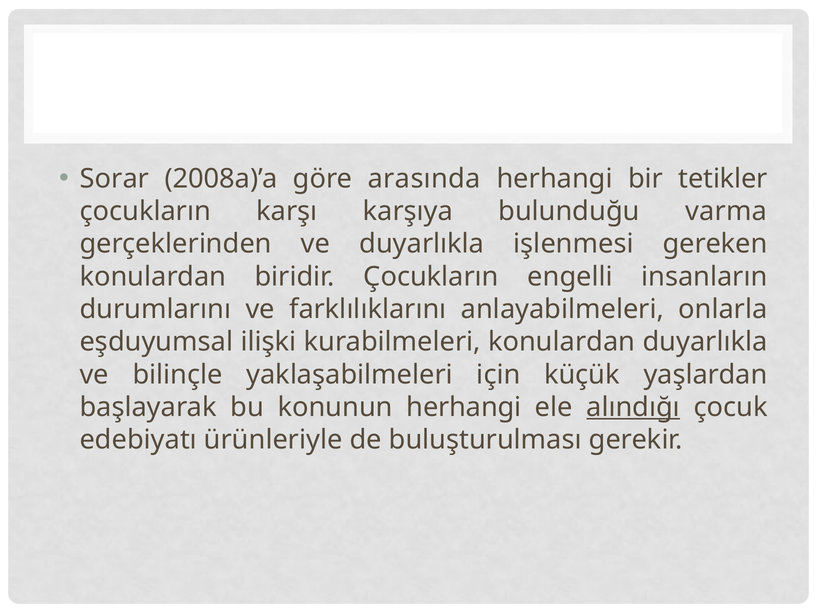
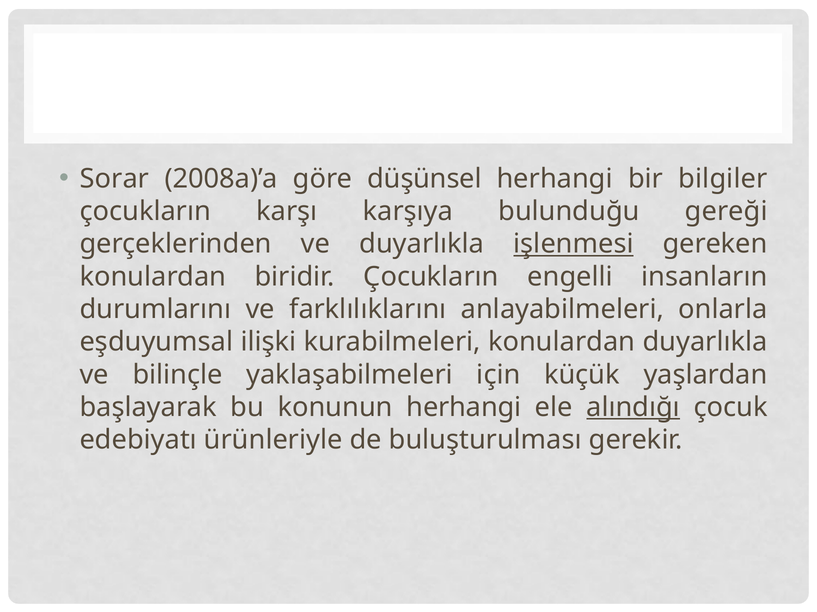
arasında: arasında -> düşünsel (424, 179)
tetikler: tetikler -> bilgiler (723, 179)
varma: varma -> gereği (726, 212)
işlenmesi underline: none -> present (574, 244)
